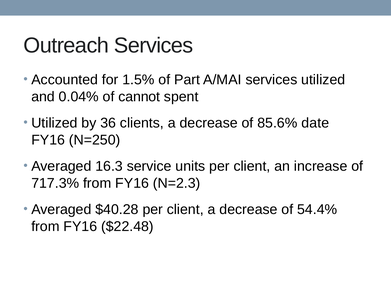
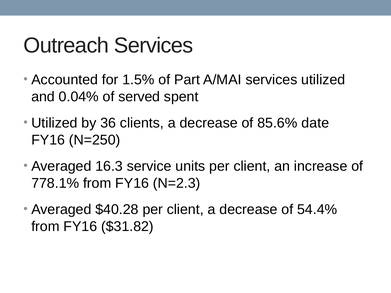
cannot: cannot -> served (139, 97)
717.3%: 717.3% -> 778.1% (55, 183)
$22.48: $22.48 -> $31.82 (127, 227)
